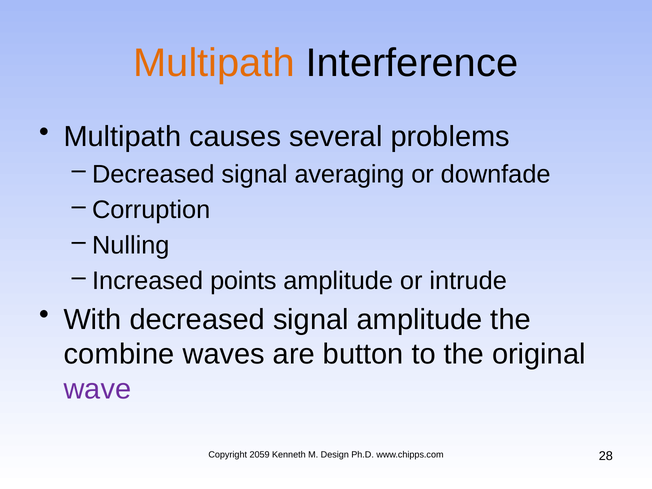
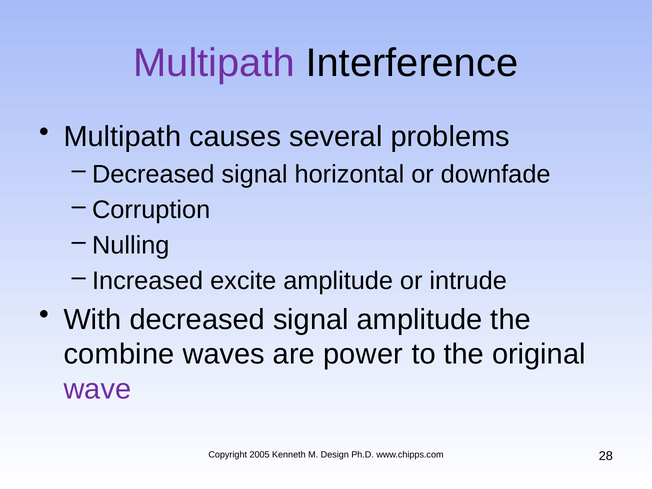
Multipath colour: orange -> purple (214, 63)
averaging: averaging -> horizontal (349, 174)
points: points -> excite (243, 281)
button: button -> power (363, 354)
2059: 2059 -> 2005 (260, 455)
